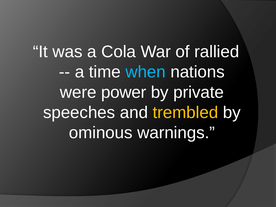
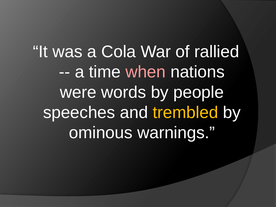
when colour: light blue -> pink (146, 72)
power: power -> words (124, 92)
private: private -> people (199, 92)
